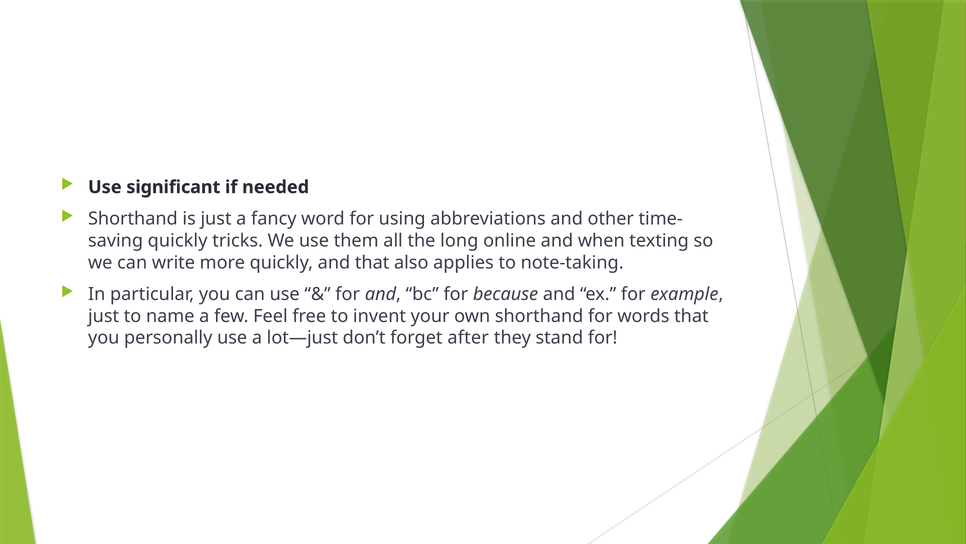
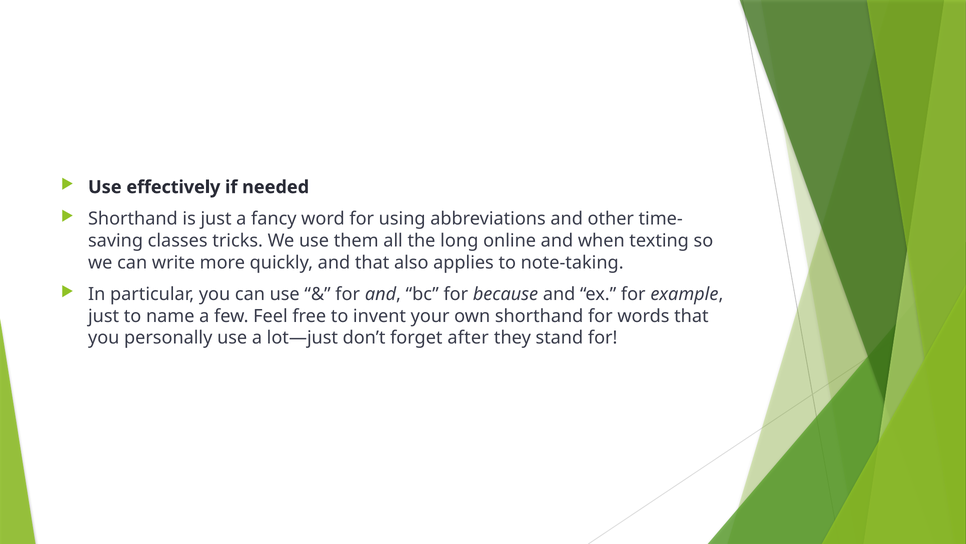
significant: significant -> effectively (173, 187)
quickly: quickly -> classes (178, 240)
